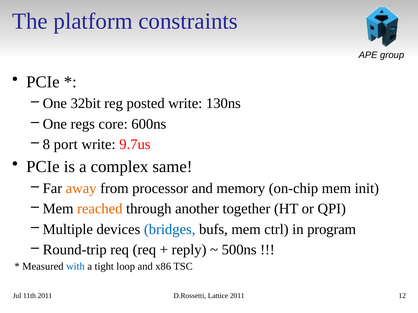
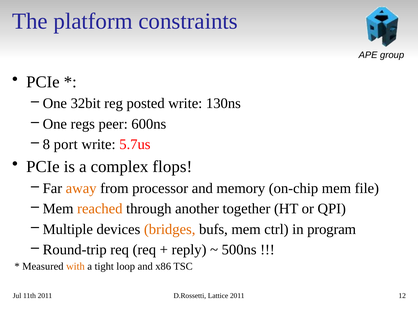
core: core -> peer (113, 124)
9.7us: 9.7us -> 5.7us (135, 145)
same: same -> flops (172, 167)
init: init -> file (367, 189)
bridges colour: blue -> orange (170, 230)
with colour: blue -> orange (75, 267)
